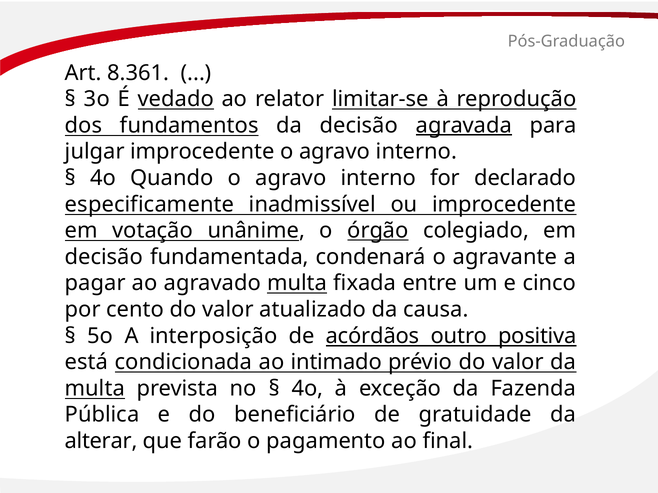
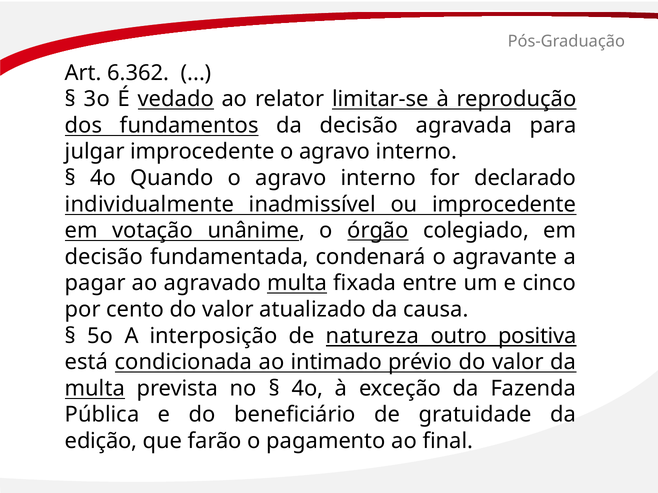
8.361: 8.361 -> 6.362 (138, 73)
agravada underline: present -> none (464, 126)
especificamente: especificamente -> individualmente (149, 205)
acórdãos: acórdãos -> natureza (372, 336)
alterar: alterar -> edição (101, 441)
